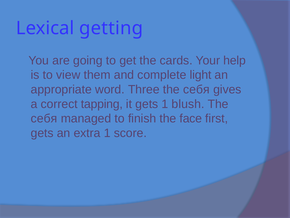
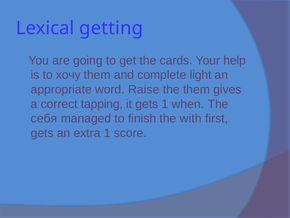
view: view -> хочу (68, 75)
Three: Three -> Raise (144, 89)
себя: себя -> them (196, 89)
blush: blush -> when (188, 104)
face: face -> with (191, 118)
